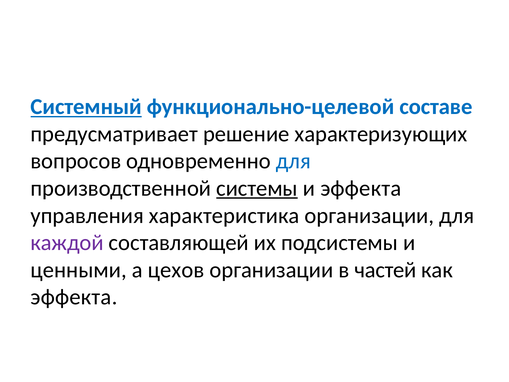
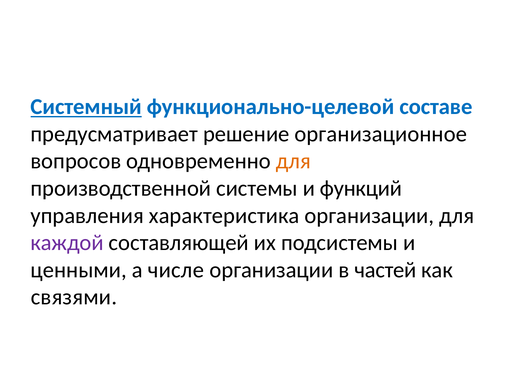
характеризующих: характеризующих -> организационное (381, 134)
для colour: blue -> orange (293, 161)
системы underline: present -> none (257, 188)
и эффекта: эффекта -> функций (361, 188)
цехов: цехов -> числе (176, 270)
эффекта: эффекта -> связями (74, 297)
